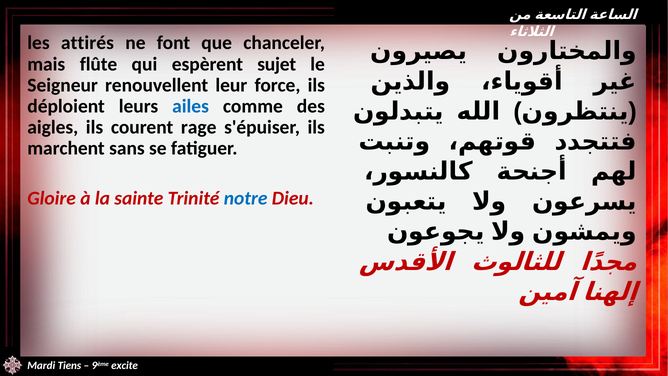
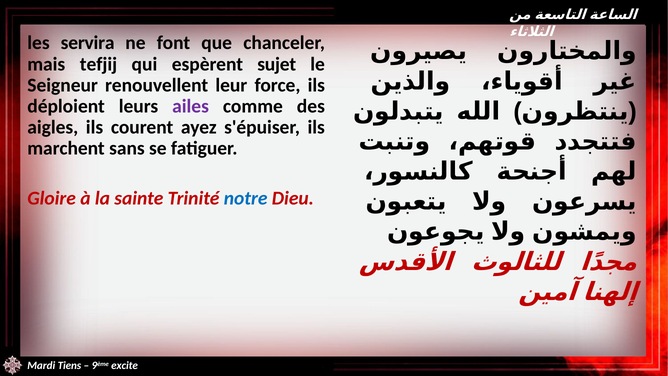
attirés: attirés -> servira (88, 43)
flûte: flûte -> tefjij (98, 64)
ailes colour: blue -> purple (191, 106)
rage: rage -> ayez (199, 127)
